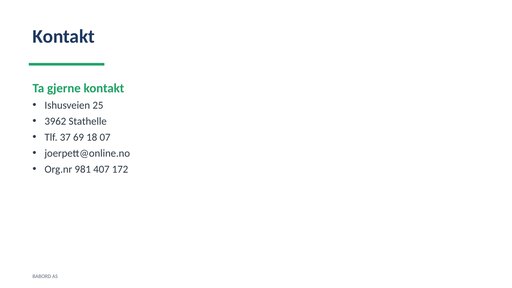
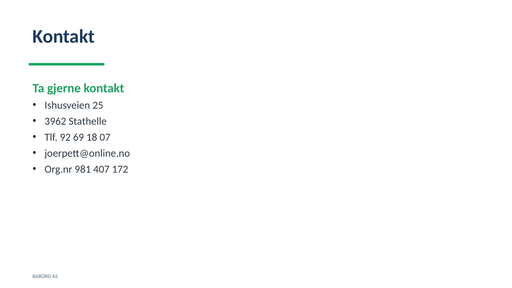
37: 37 -> 92 (65, 137)
